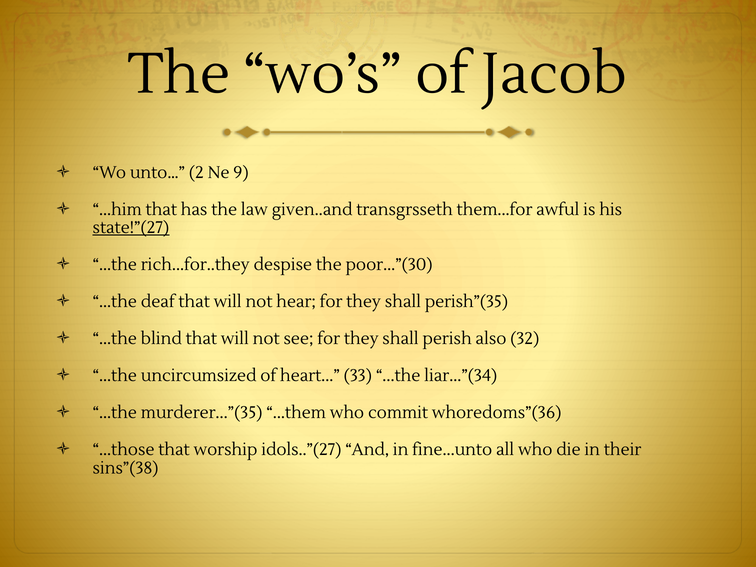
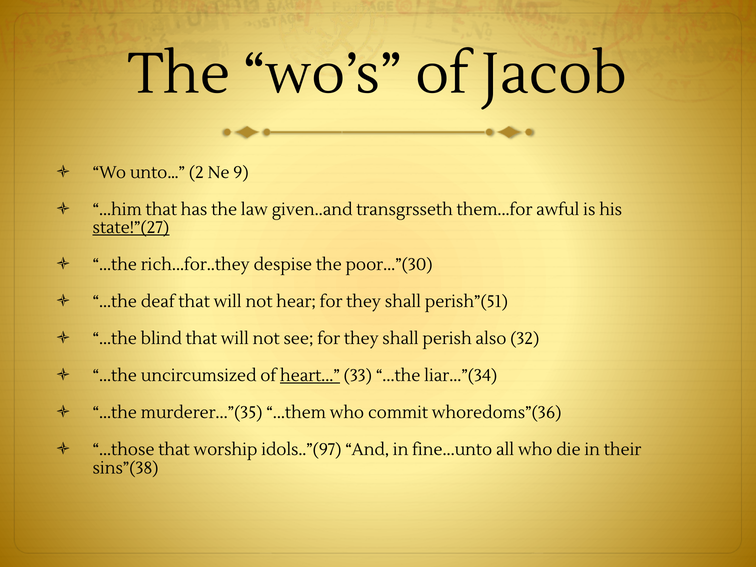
perish”(35: perish”(35 -> perish”(51 (466, 302)
heart underline: none -> present (310, 376)
idols..”(27: idols..”(27 -> idols..”(97 (301, 450)
